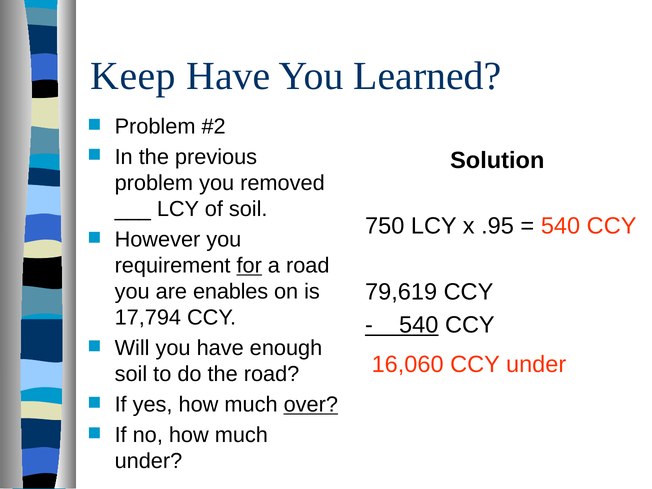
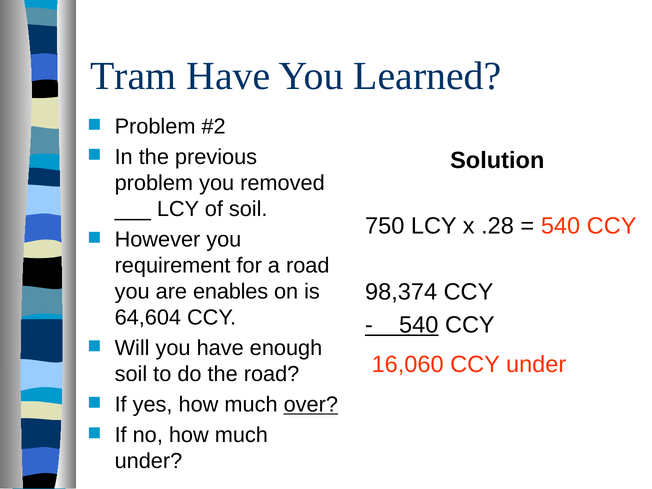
Keep: Keep -> Tram (133, 76)
.95: .95 -> .28 (498, 226)
for underline: present -> none (249, 266)
79,619: 79,619 -> 98,374 (401, 292)
17,794: 17,794 -> 64,604 (148, 318)
